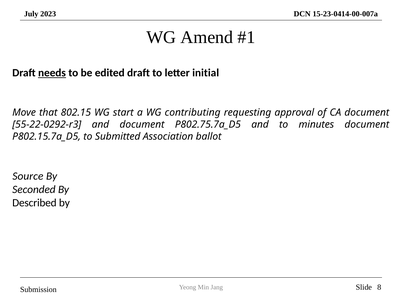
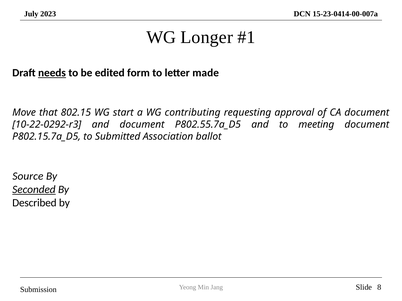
Amend: Amend -> Longer (207, 37)
edited draft: draft -> form (138, 73)
initial: initial -> made (206, 73)
55-22-0292-r3: 55-22-0292-r3 -> 10-22-0292-r3 (47, 125)
P802.75.7a_D5: P802.75.7a_D5 -> P802.55.7a_D5 (208, 125)
minutes: minutes -> meeting (316, 125)
Seconded underline: none -> present (34, 190)
